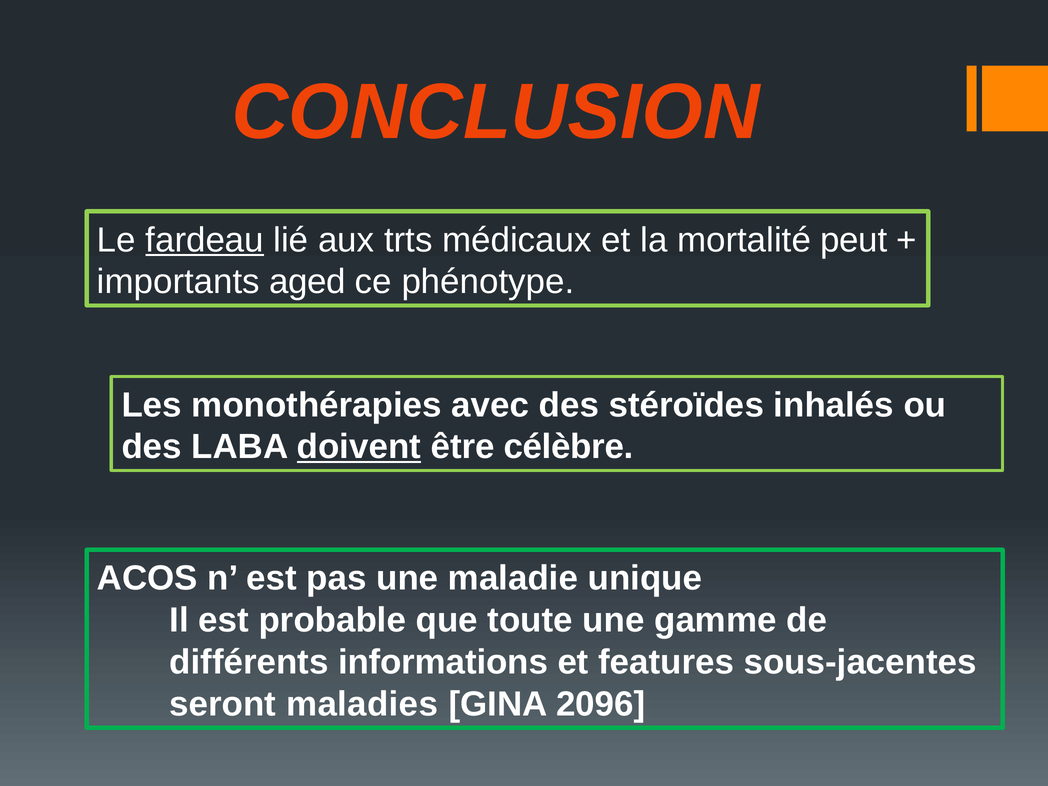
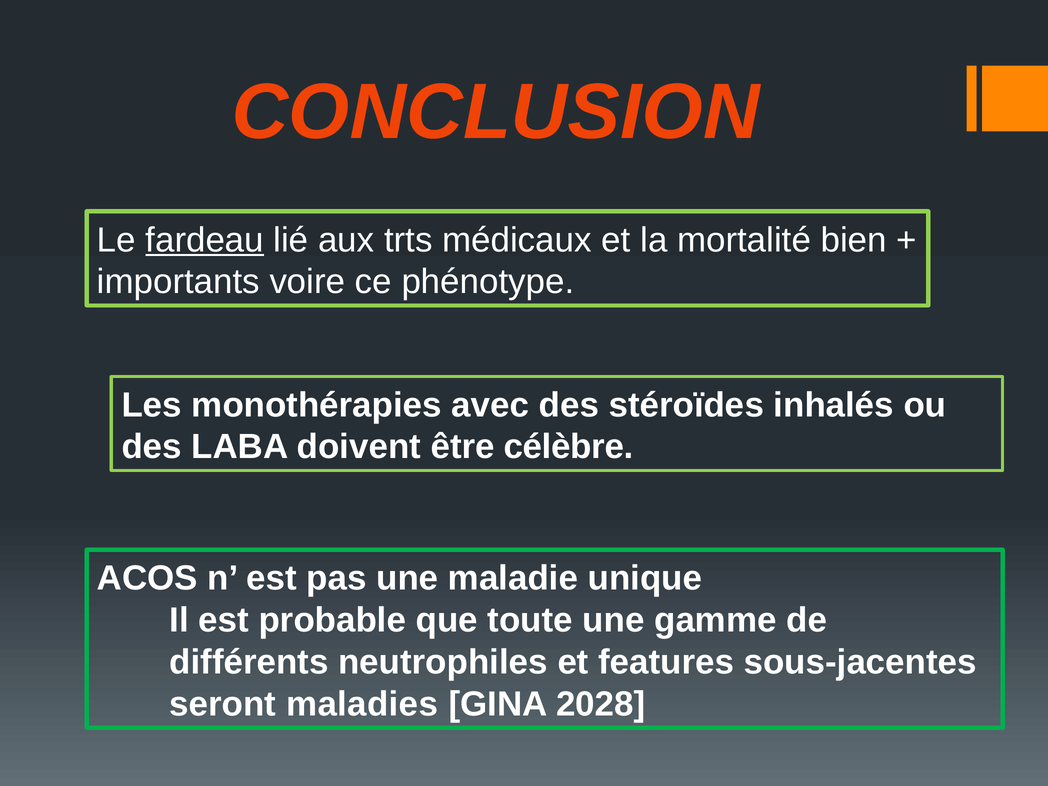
peut: peut -> bien (854, 240)
aged: aged -> voire (307, 282)
doivent underline: present -> none (359, 447)
informations: informations -> neutrophiles (443, 662)
2096: 2096 -> 2028 (601, 704)
